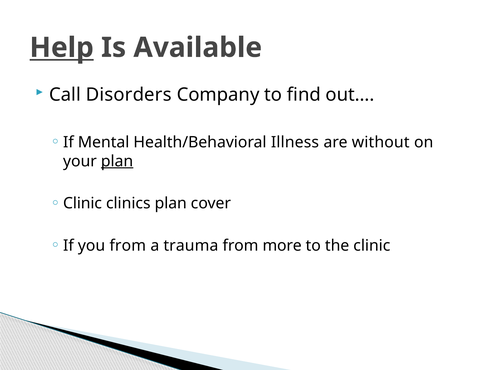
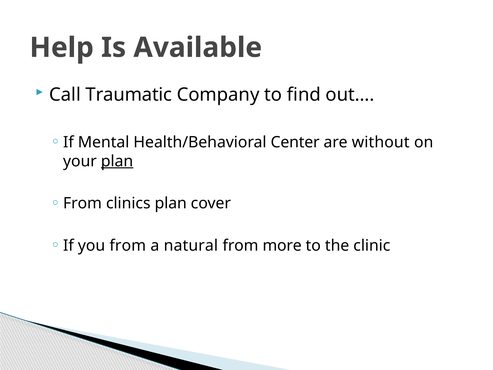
Help underline: present -> none (62, 48)
Disorders: Disorders -> Traumatic (129, 95)
Illness: Illness -> Center (295, 142)
Clinic: Clinic -> From (82, 203)
trauma: trauma -> natural (191, 245)
